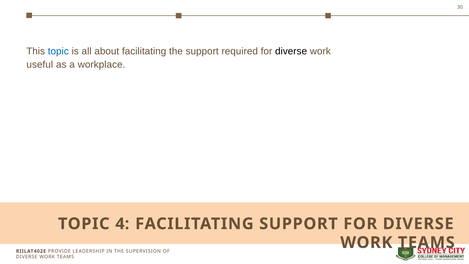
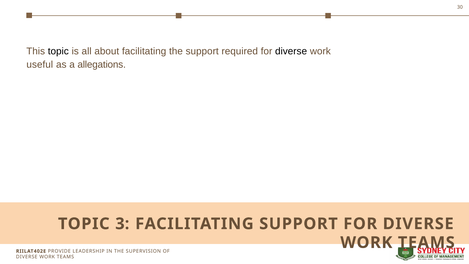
topic colour: blue -> black (58, 51)
workplace: workplace -> allegations (102, 65)
4: 4 -> 3 (122, 224)
